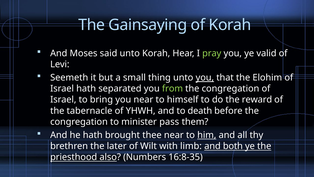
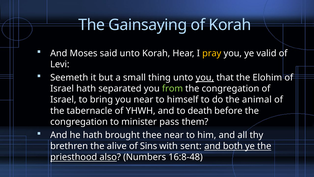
pray colour: light green -> yellow (212, 53)
reward: reward -> animal (257, 100)
him underline: present -> none (207, 135)
later: later -> alive (117, 146)
Wilt: Wilt -> Sins (149, 146)
limb: limb -> sent (191, 146)
16:8-35: 16:8-35 -> 16:8-48 (186, 157)
